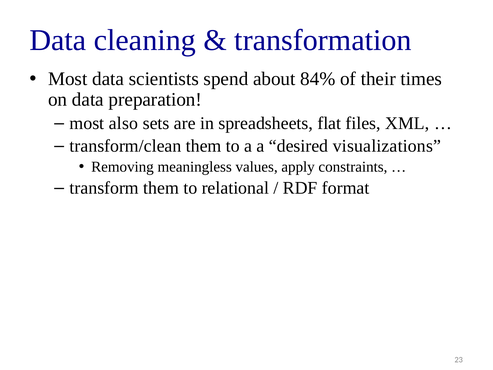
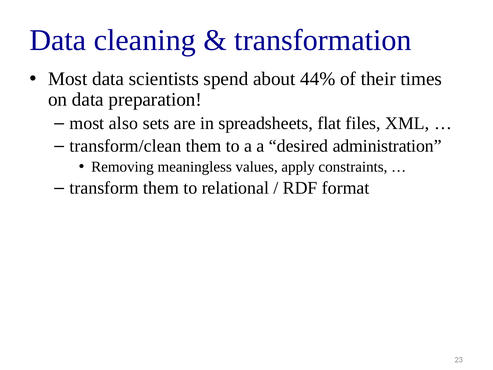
84%: 84% -> 44% (318, 79)
visualizations: visualizations -> administration (387, 146)
